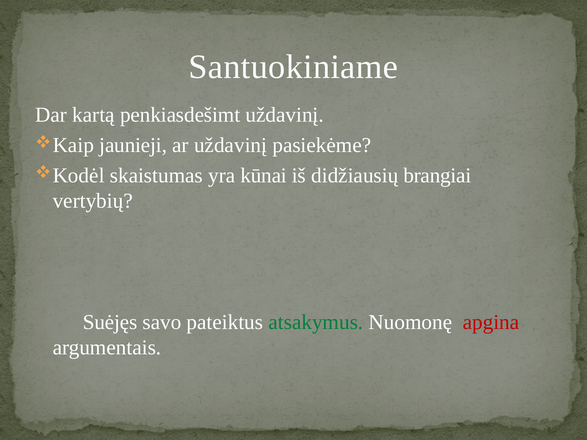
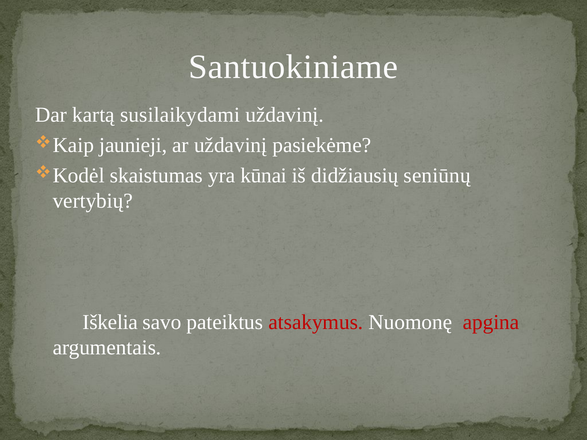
penkiasdešimt: penkiasdešimt -> susilaikydami (180, 115)
brangiai: brangiai -> seniūnų (437, 176)
Suėjęs: Suėjęs -> Iškelia (110, 322)
atsakymus colour: green -> red (316, 322)
